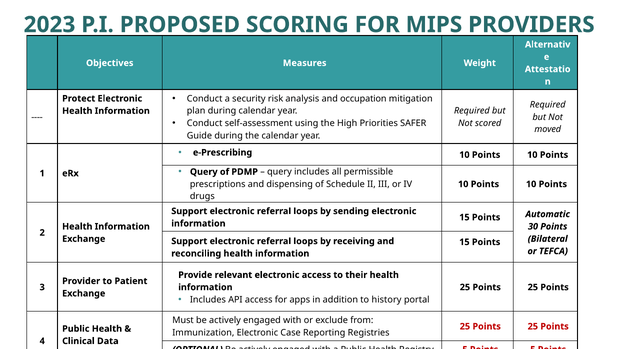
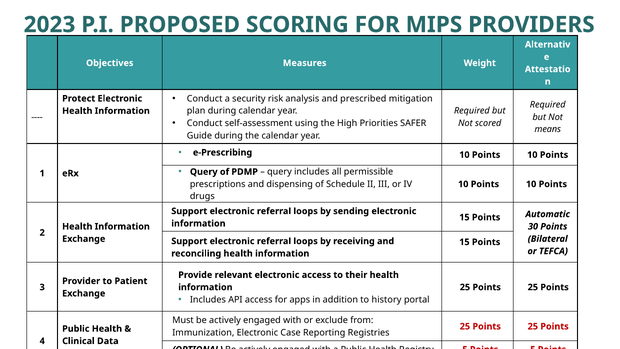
occupation: occupation -> prescribed (363, 98)
moved: moved -> means (548, 129)
